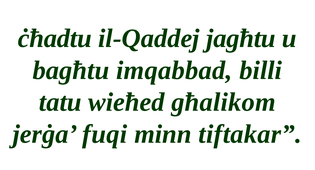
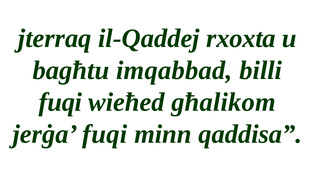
ċħadtu: ċħadtu -> jterraq (55, 38)
jagħtu: jagħtu -> rxoxta (241, 38)
tatu: tatu -> fuqi (60, 102)
tiftakar: tiftakar -> qaddisa (250, 134)
